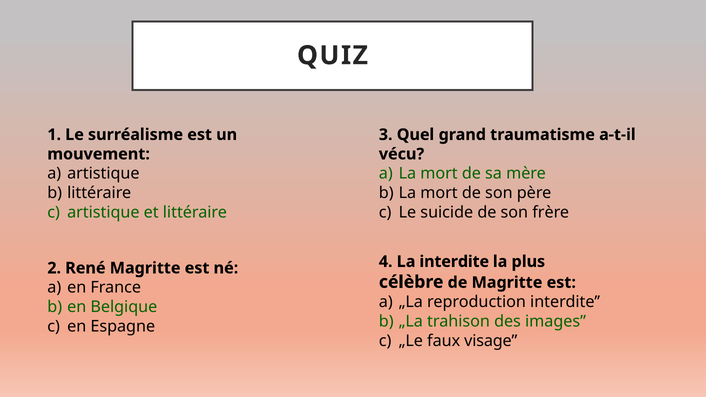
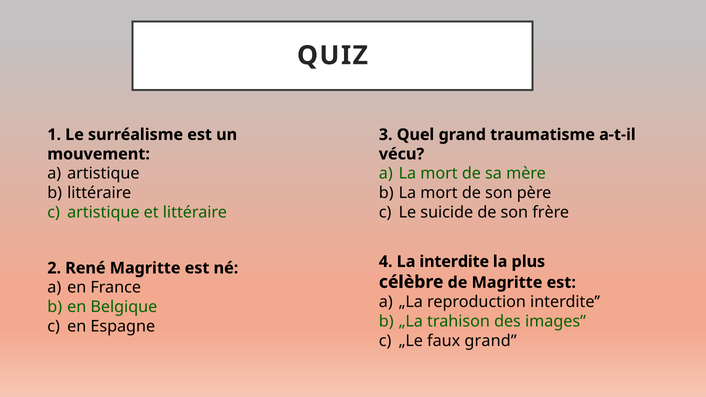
faux visage: visage -> grand (491, 341)
